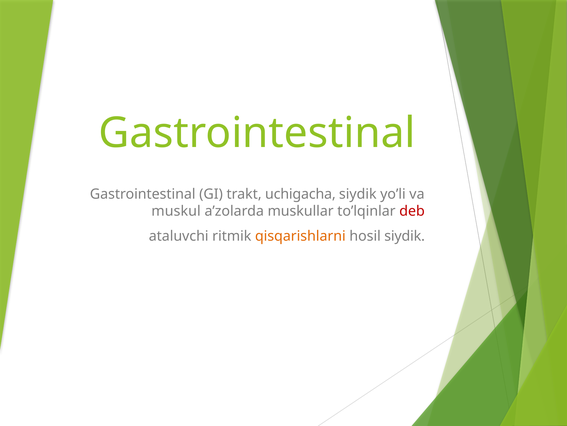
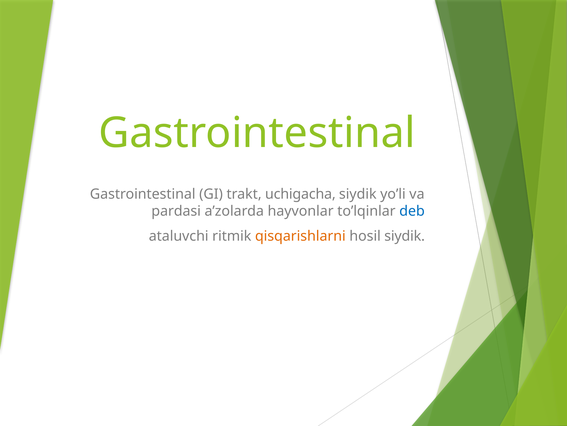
muskul: muskul -> pardasi (176, 211)
muskullar: muskullar -> hayvonlar (301, 211)
deb colour: red -> blue (412, 211)
